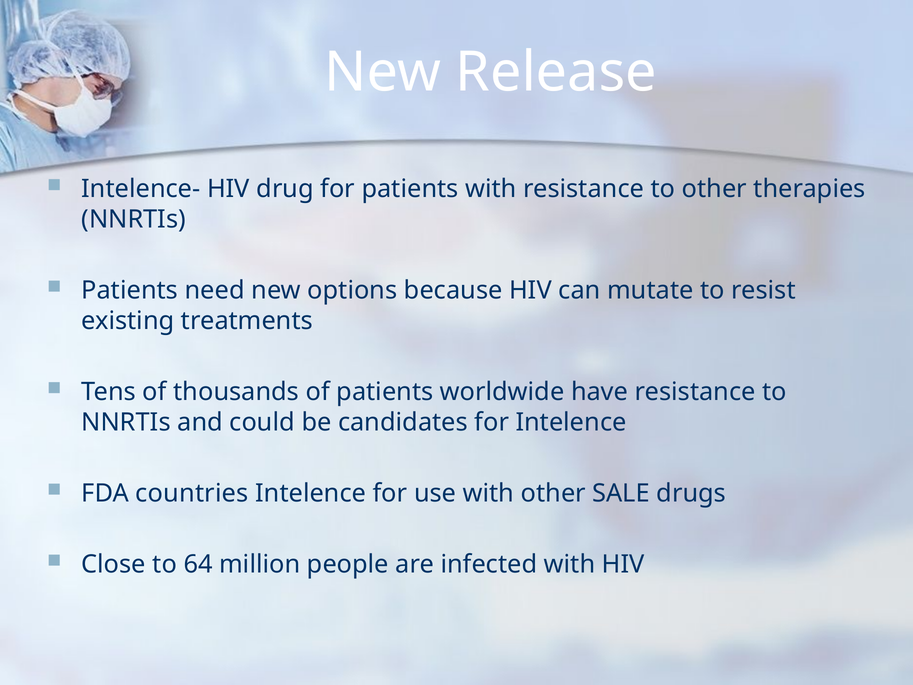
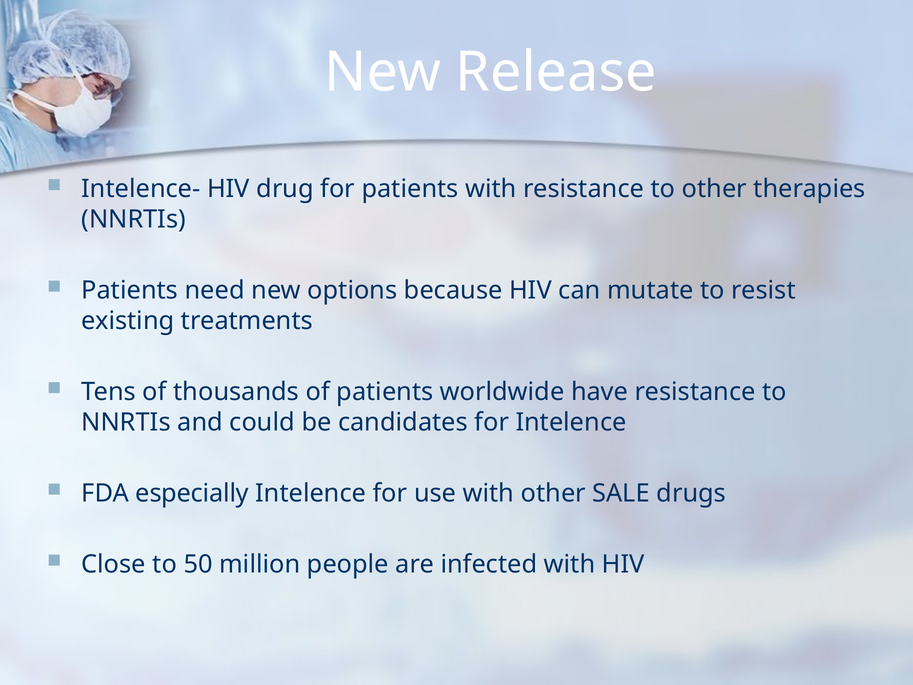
countries: countries -> especially (192, 493)
64: 64 -> 50 (198, 564)
